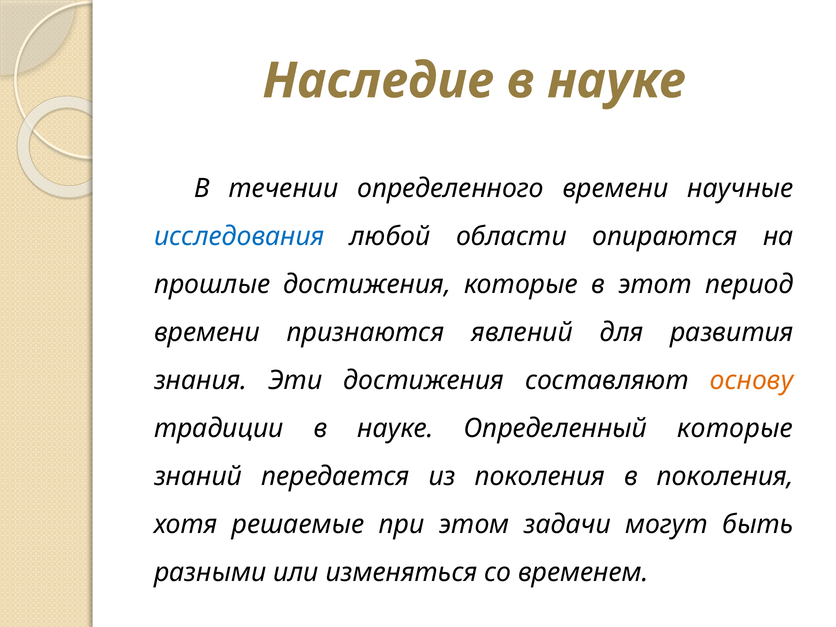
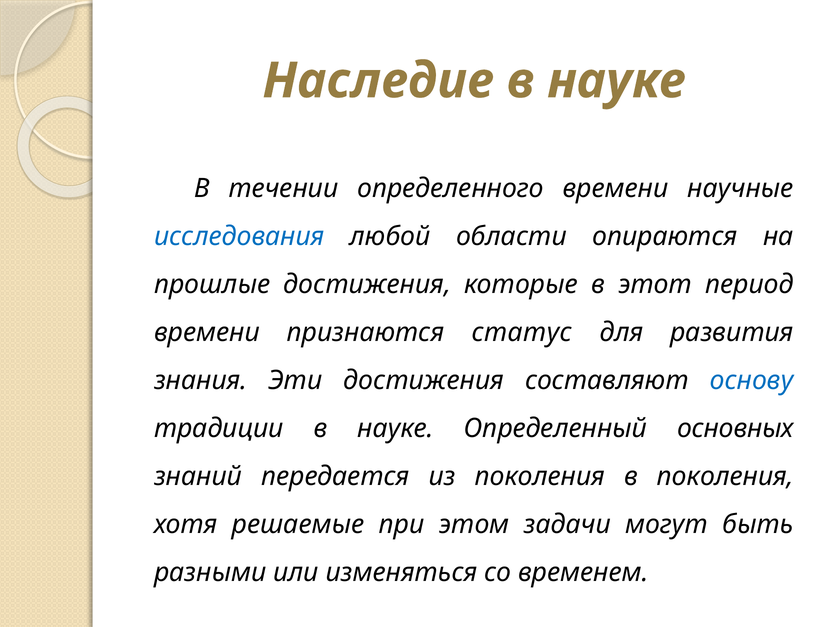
явлений: явлений -> статус (522, 332)
основу colour: orange -> blue (752, 380)
Определенный которые: которые -> основных (735, 428)
